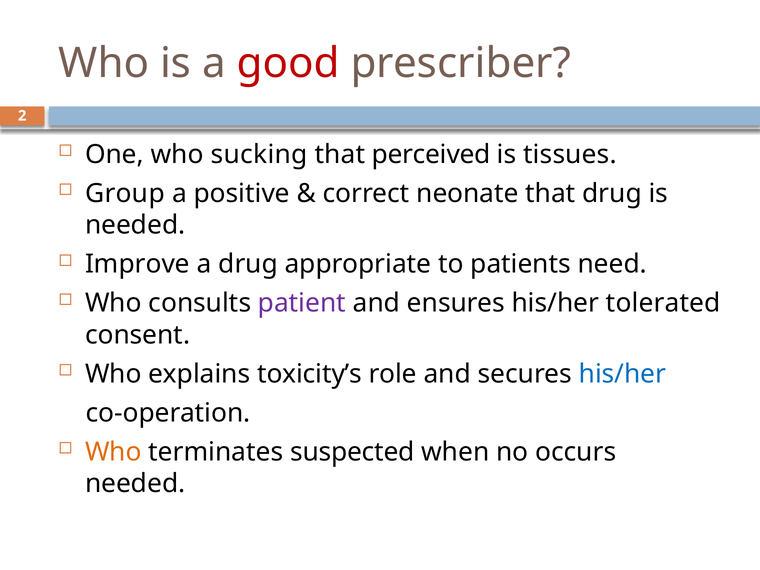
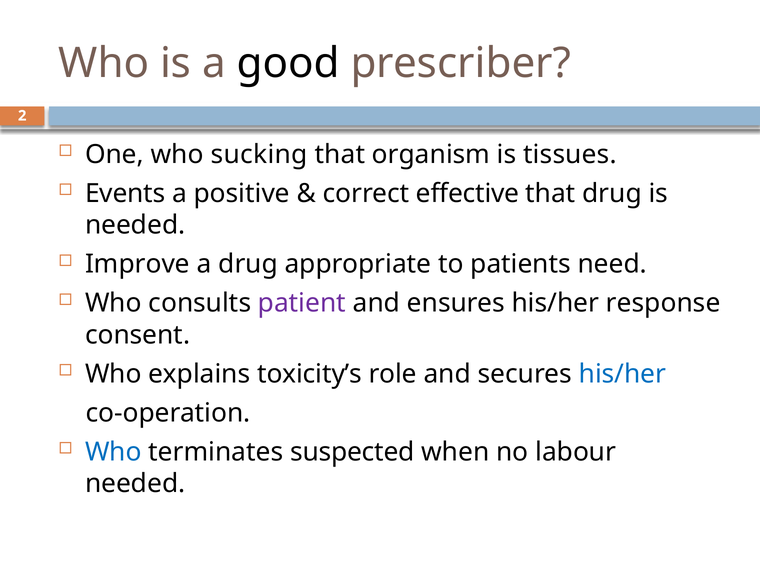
good colour: red -> black (288, 63)
perceived: perceived -> organism (431, 154)
Group: Group -> Events (125, 193)
neonate: neonate -> effective (468, 193)
tolerated: tolerated -> response (663, 303)
Who colour: orange -> blue (113, 452)
occurs: occurs -> labour (576, 452)
